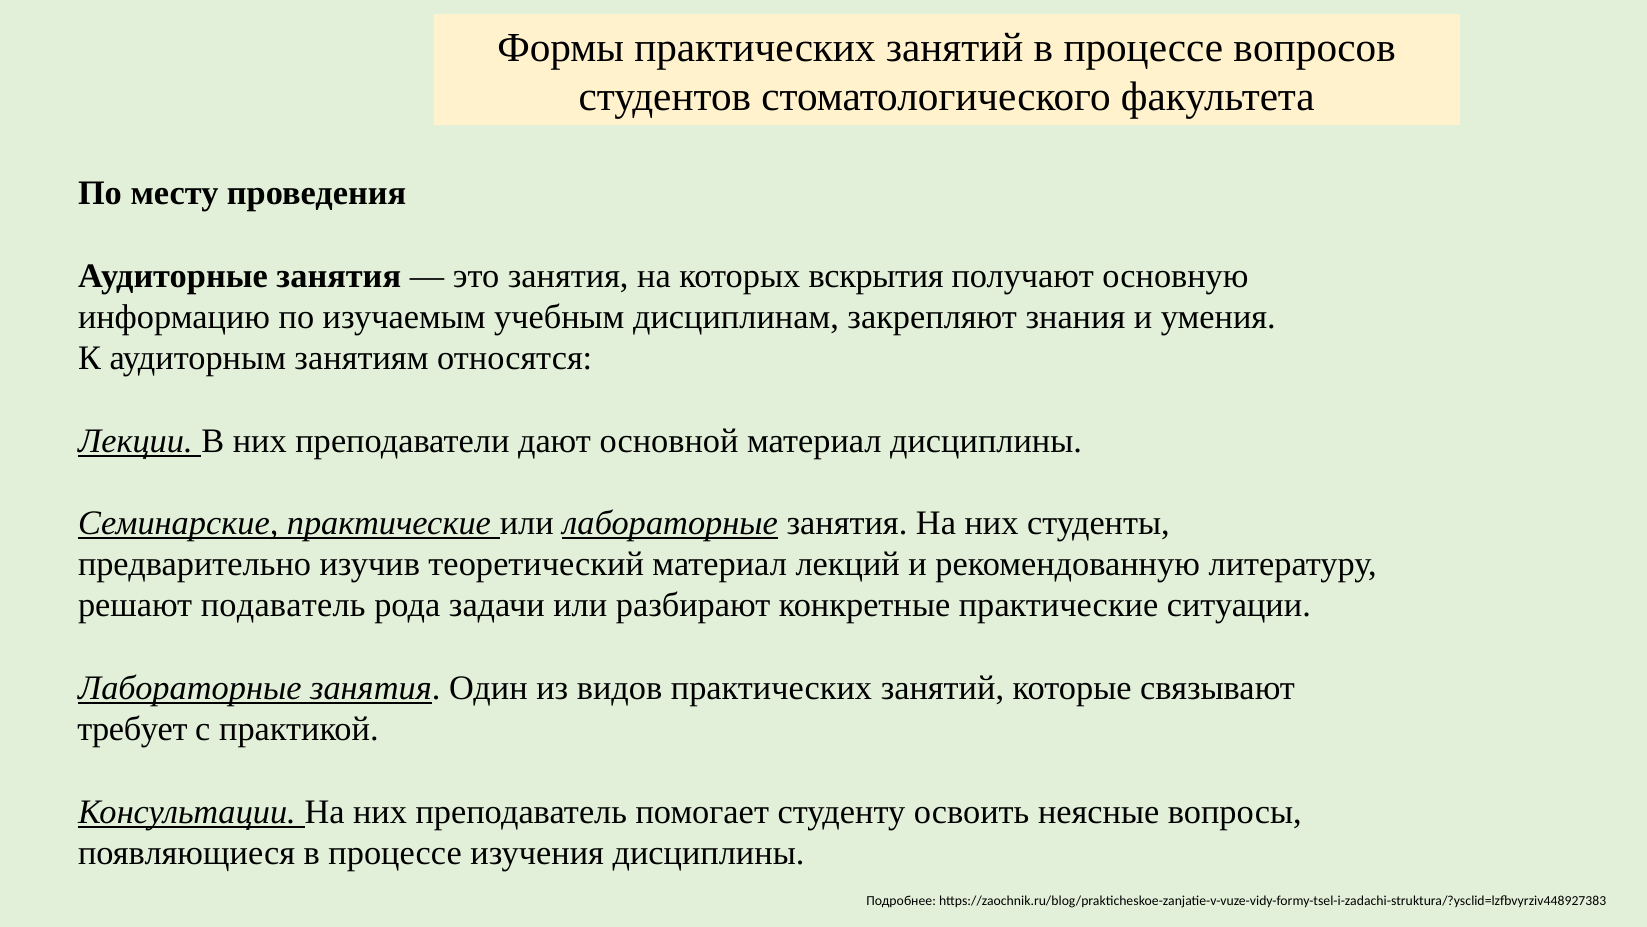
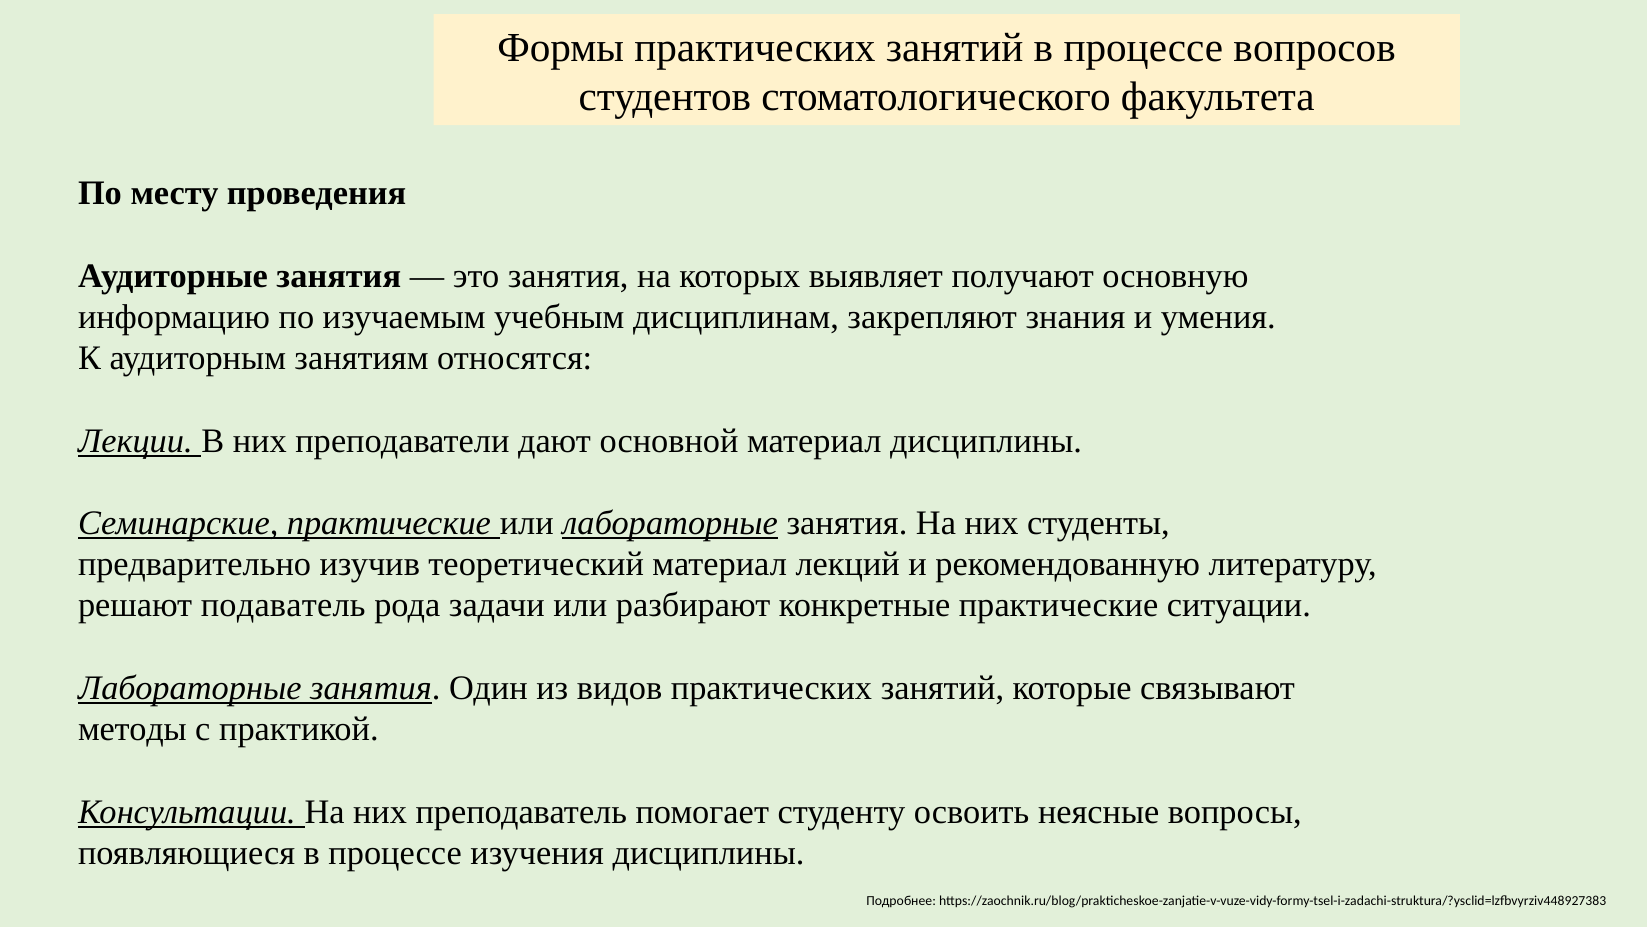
вскрытия: вскрытия -> выявляет (876, 276)
требует: требует -> методы (132, 729)
